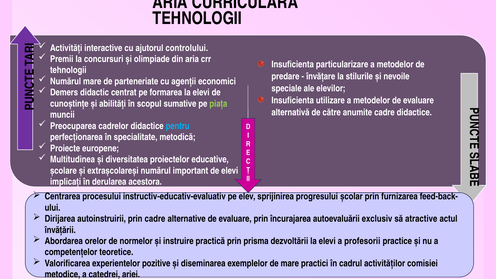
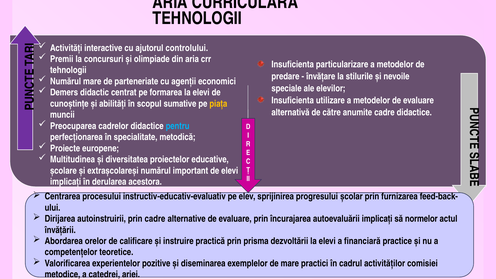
piața colour: light green -> yellow (218, 104)
autoevaluării exclusiv: exclusiv -> implicați (377, 219)
atractive: atractive -> normelor (421, 219)
normelor: normelor -> calificare (136, 241)
profesorii: profesorii -> financiară (362, 241)
